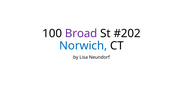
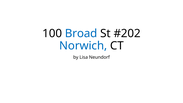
Broad colour: purple -> blue (81, 33)
